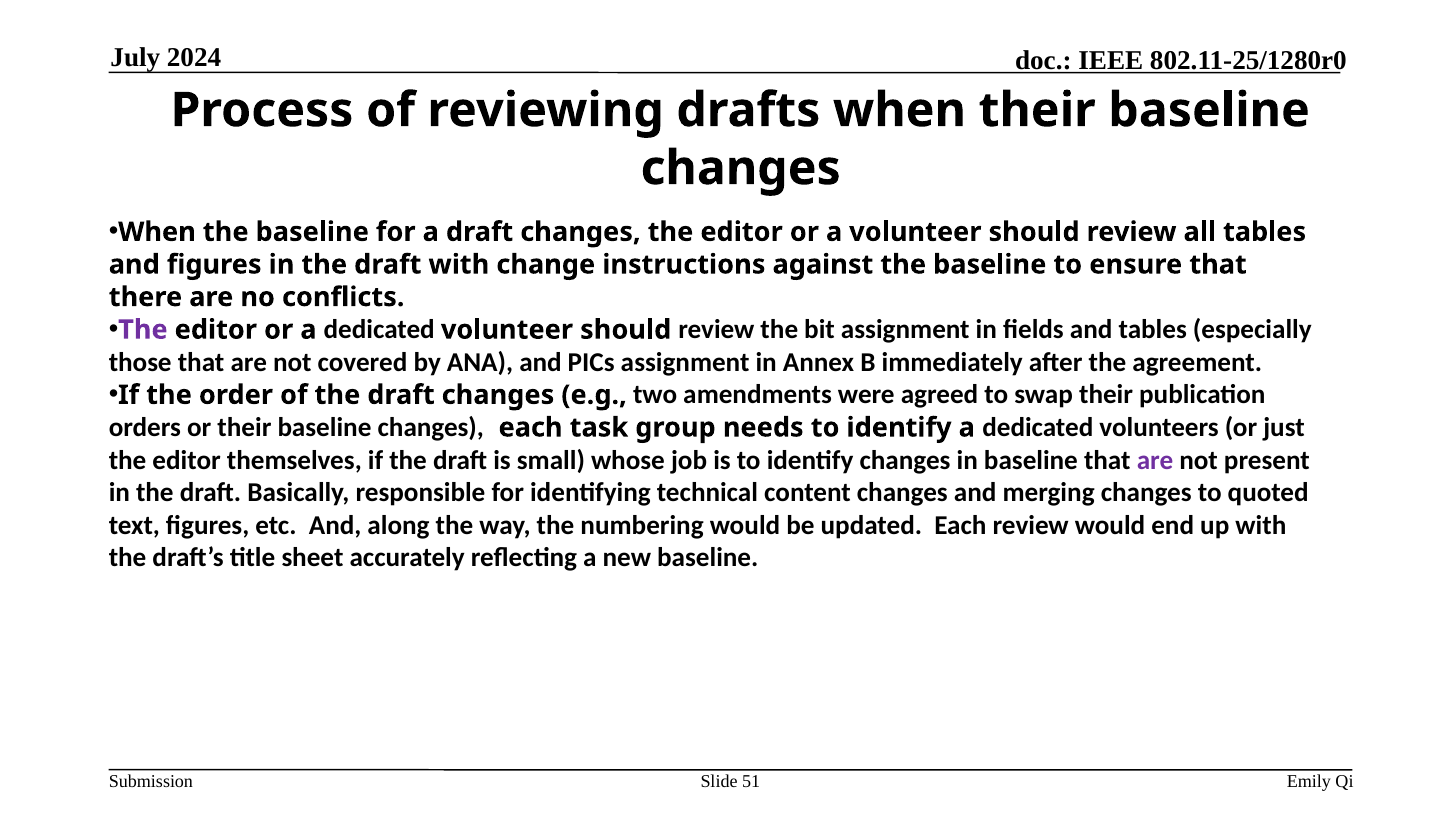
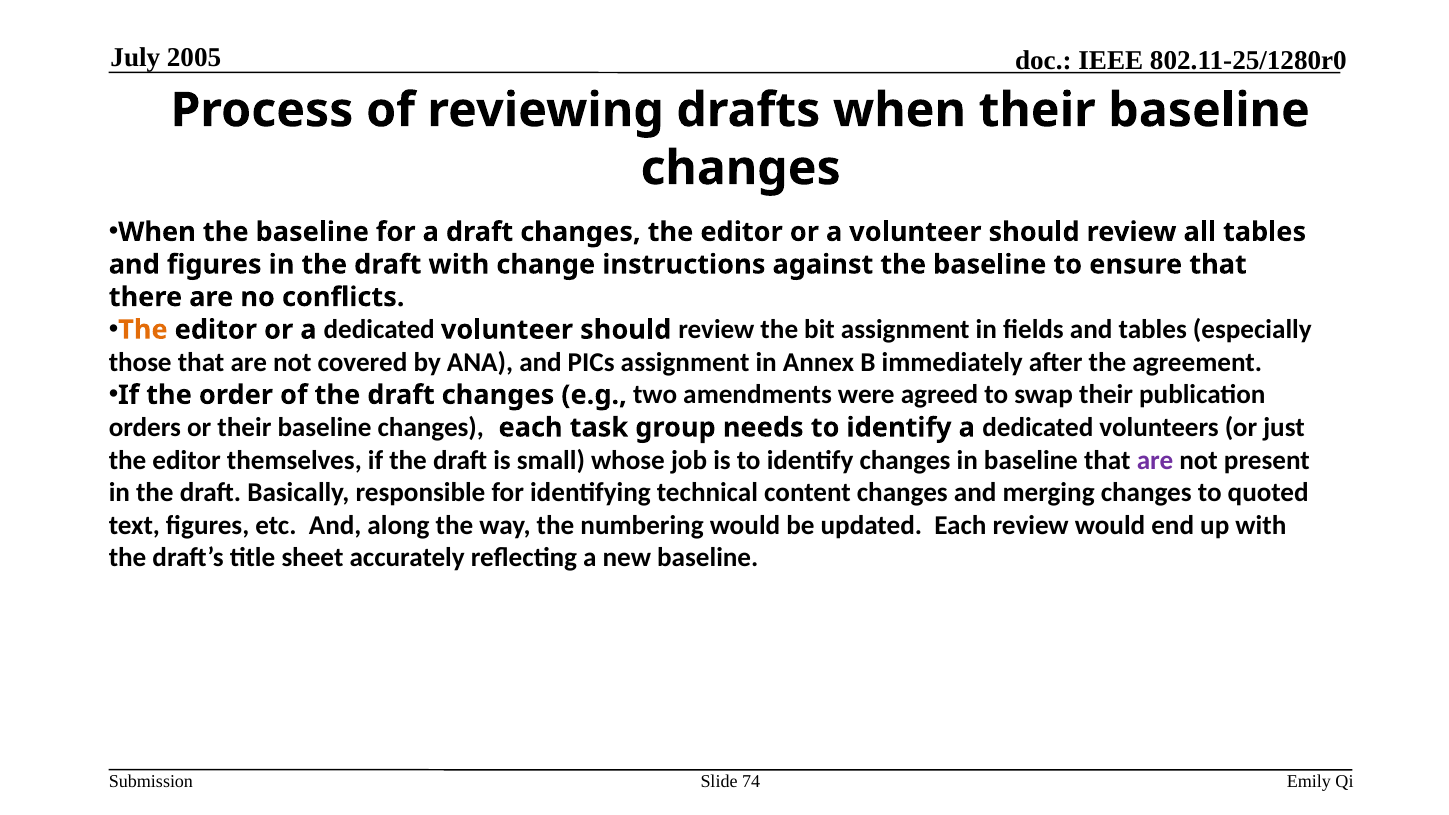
2024: 2024 -> 2005 (194, 58)
The colour: purple -> orange (143, 330)
51: 51 -> 74 (751, 782)
